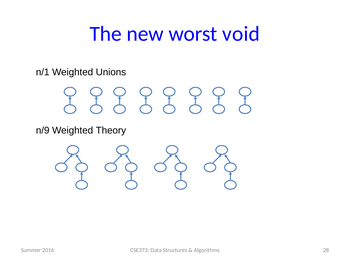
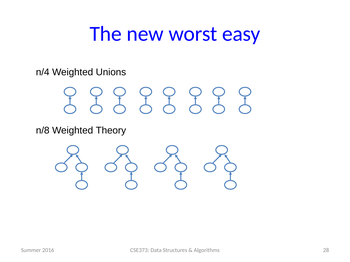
void: void -> easy (241, 34)
n/1: n/1 -> n/4 (43, 72)
n/9: n/9 -> n/8 (43, 131)
